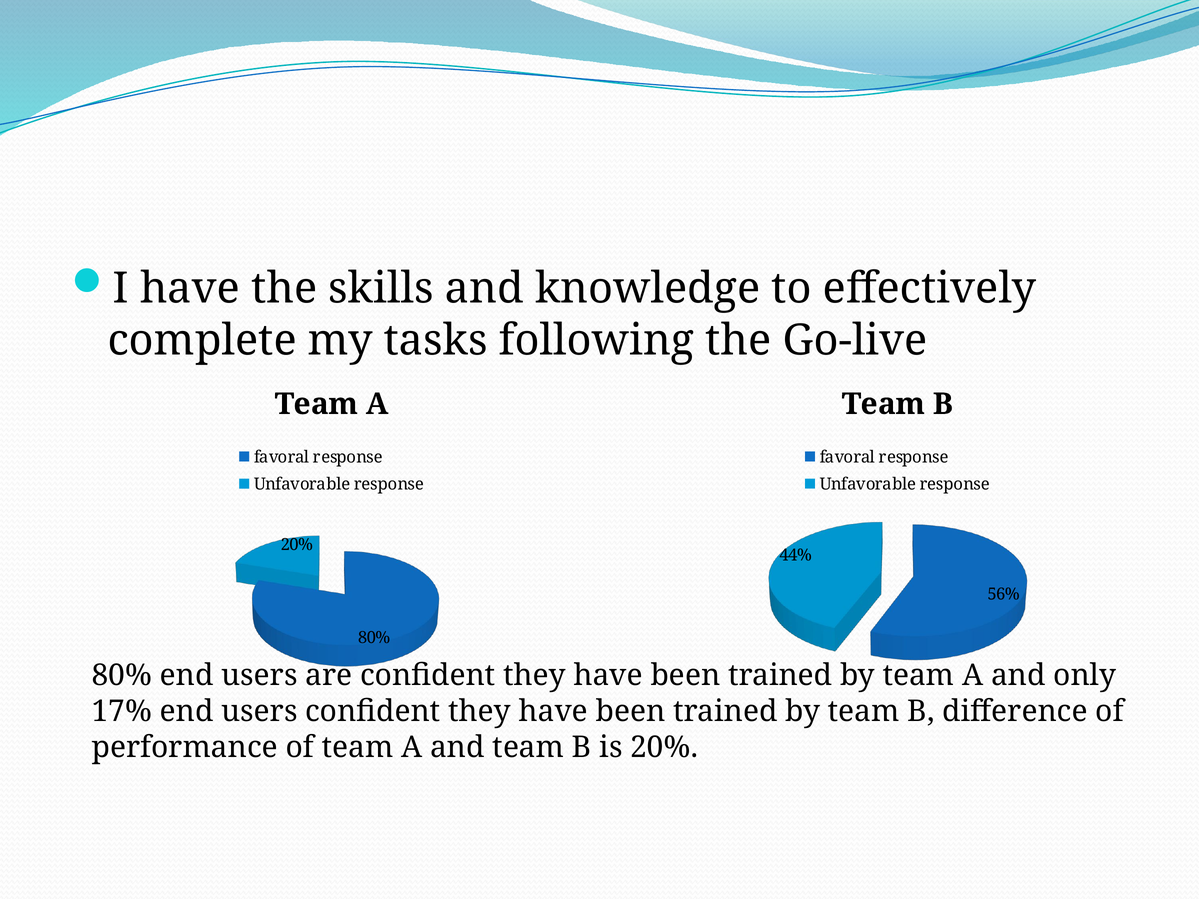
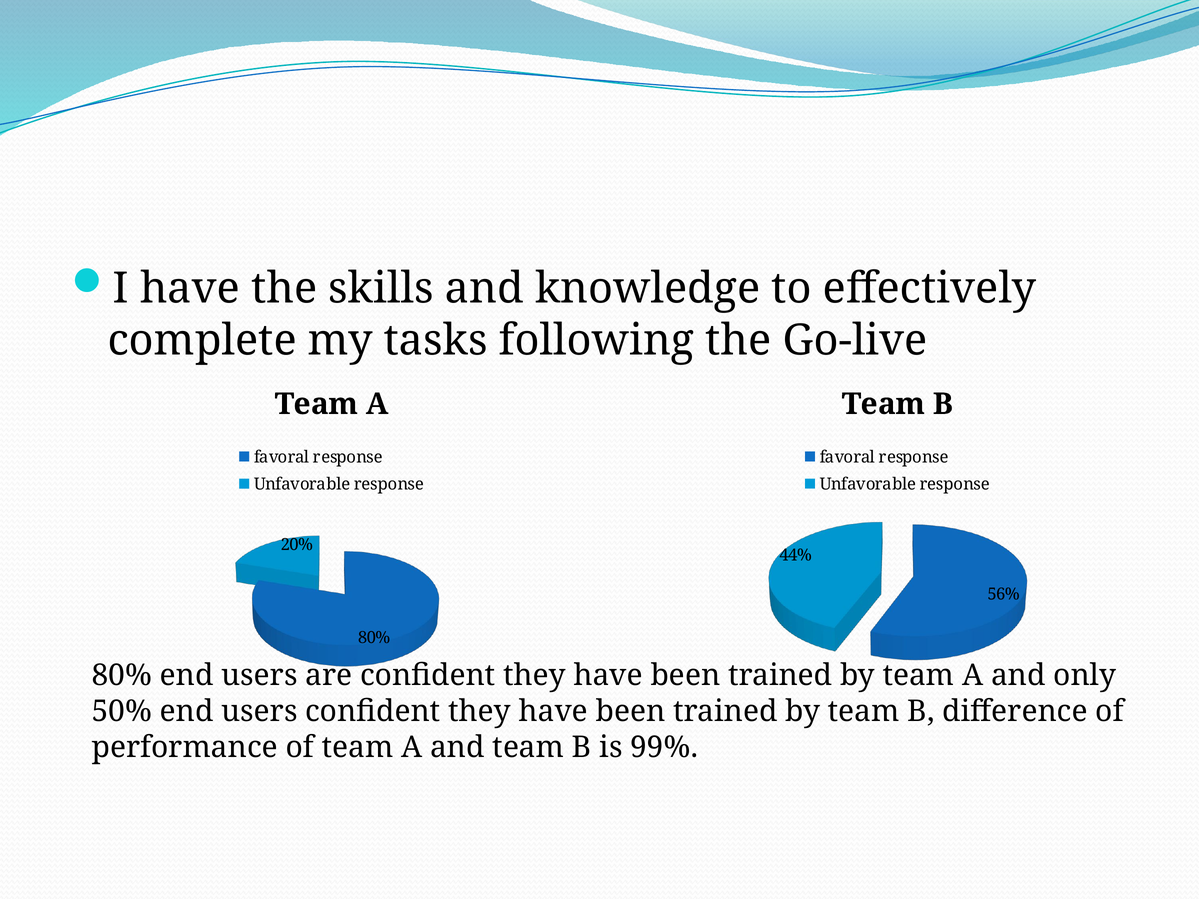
17%: 17% -> 50% (122, 711)
is 20%: 20% -> 99% (664, 747)
